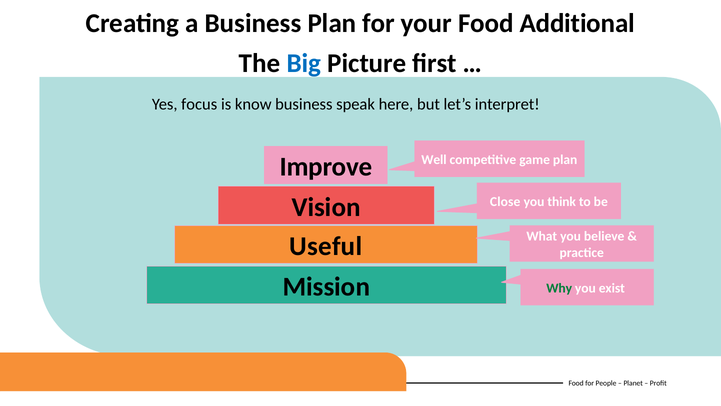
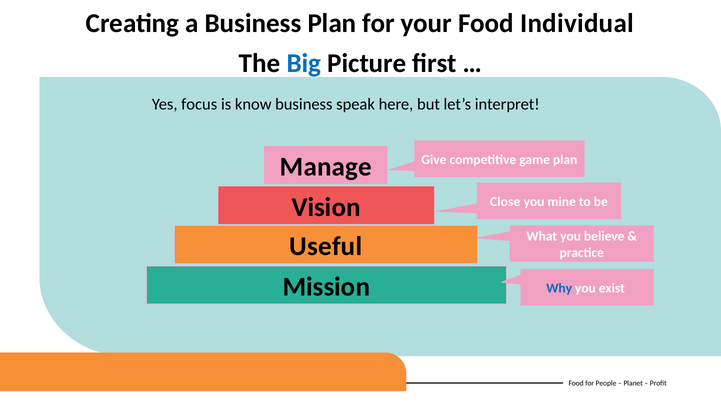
Additional: Additional -> Individual (577, 23)
Well: Well -> Give (434, 160)
Improve: Improve -> Manage (326, 167)
think: think -> mine (562, 202)
Why colour: green -> blue (559, 288)
